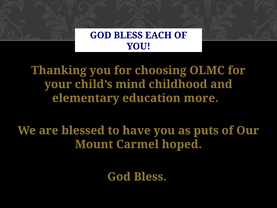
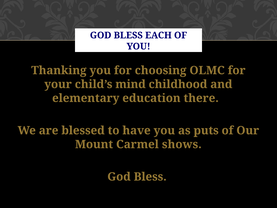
more: more -> there (201, 98)
hoped: hoped -> shows (182, 144)
